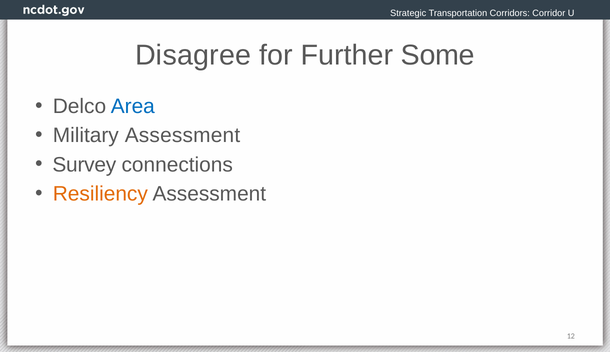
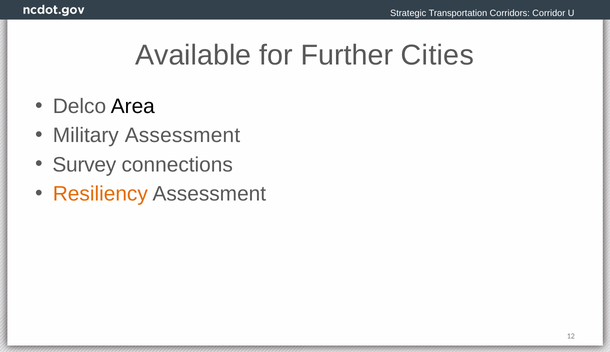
Disagree: Disagree -> Available (193, 55)
Some: Some -> Cities (438, 55)
Area colour: blue -> black (133, 106)
